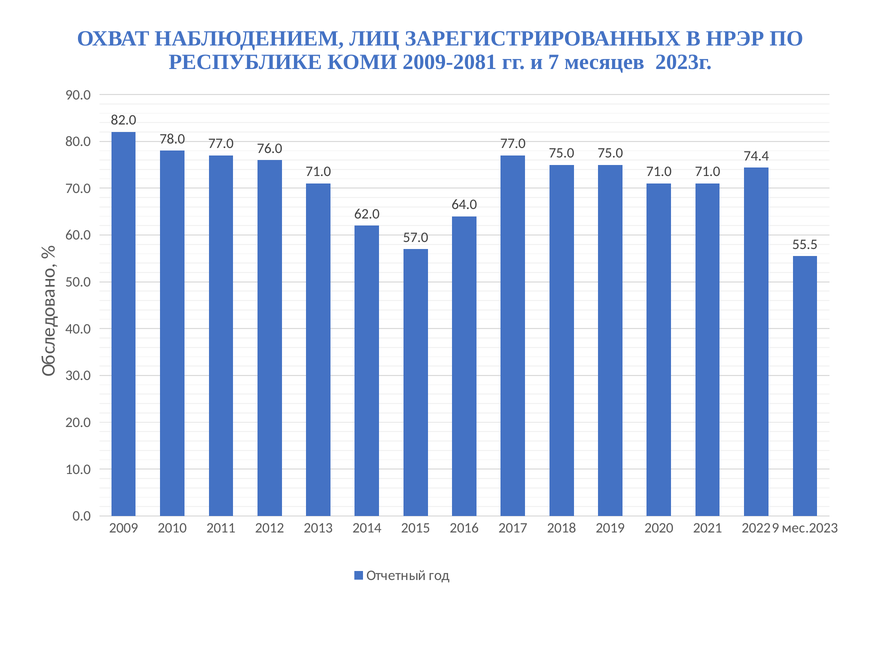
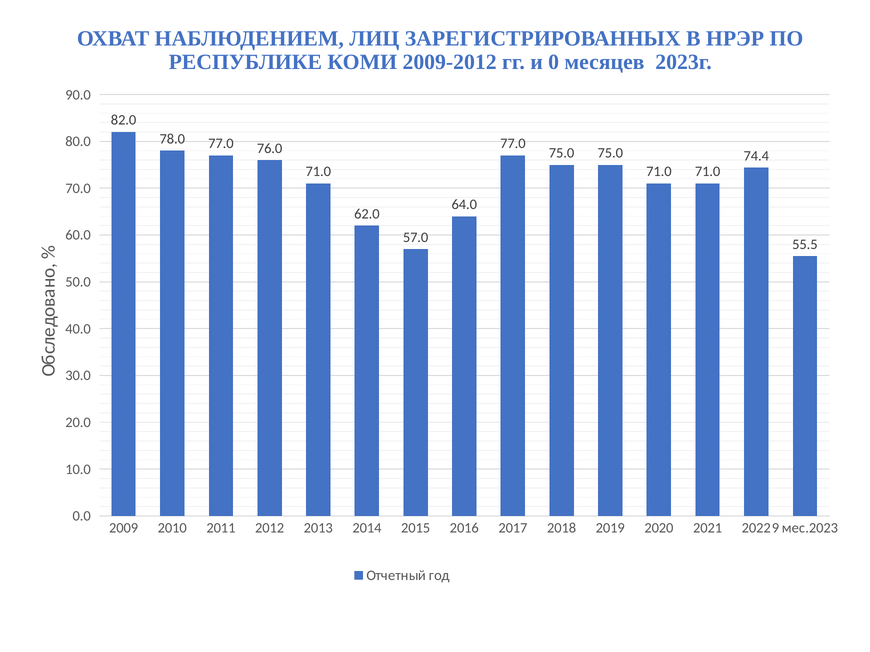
2009-2081: 2009-2081 -> 2009-2012 (450, 62)
7: 7 -> 0 (554, 62)
